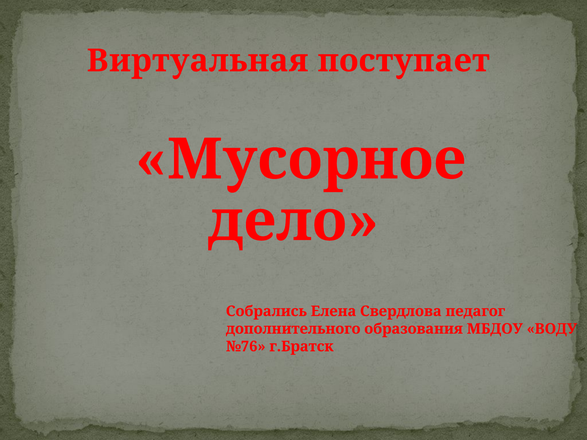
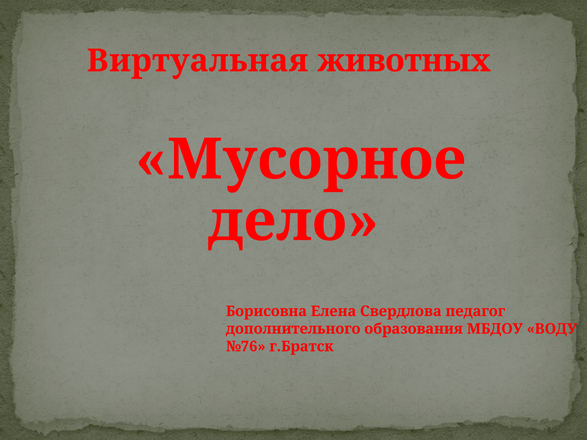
поступает: поступает -> животных (404, 61)
Собрались: Собрались -> Борисовна (266, 311)
